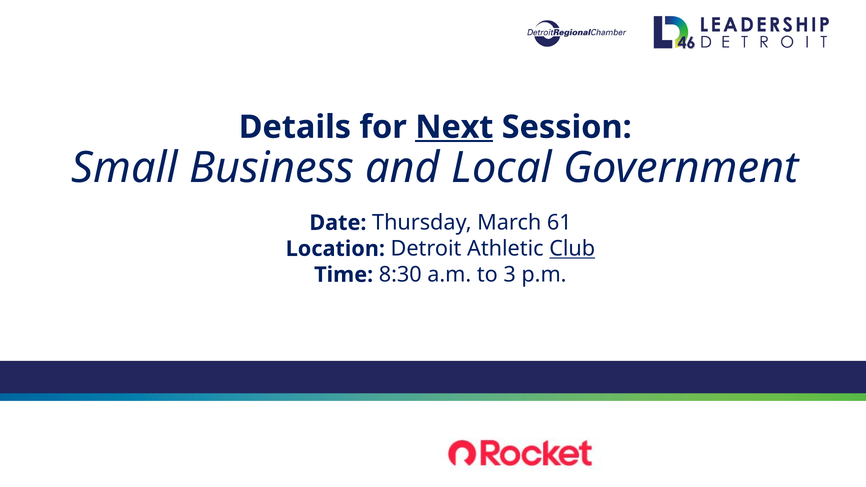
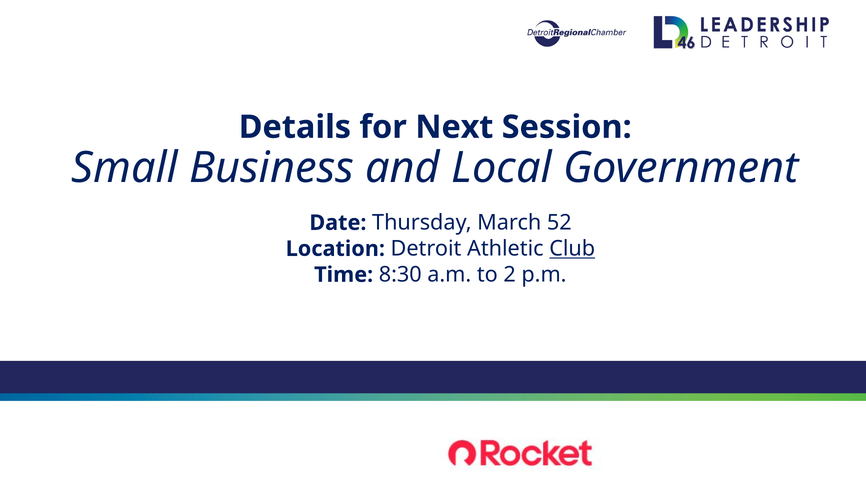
Next underline: present -> none (454, 127)
61: 61 -> 52 (559, 223)
3: 3 -> 2 (510, 275)
